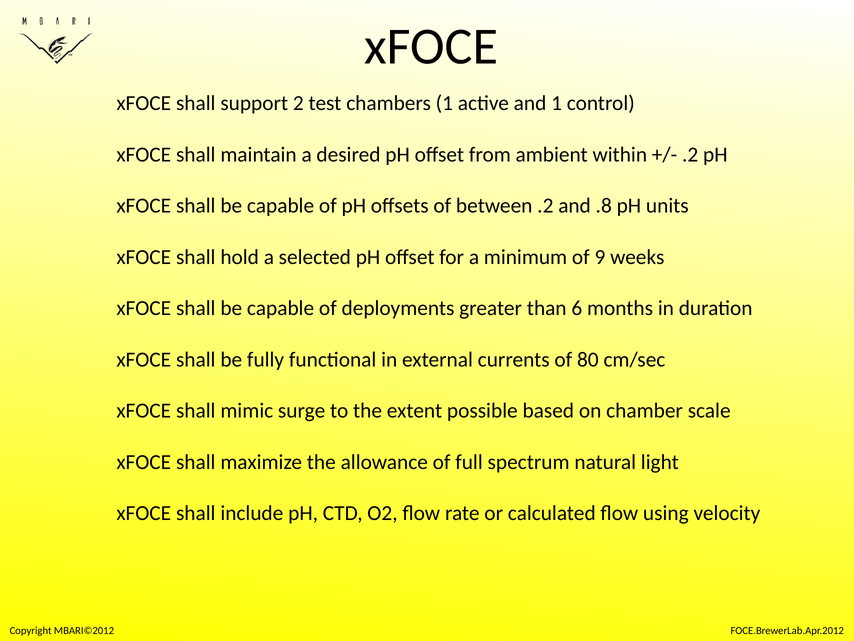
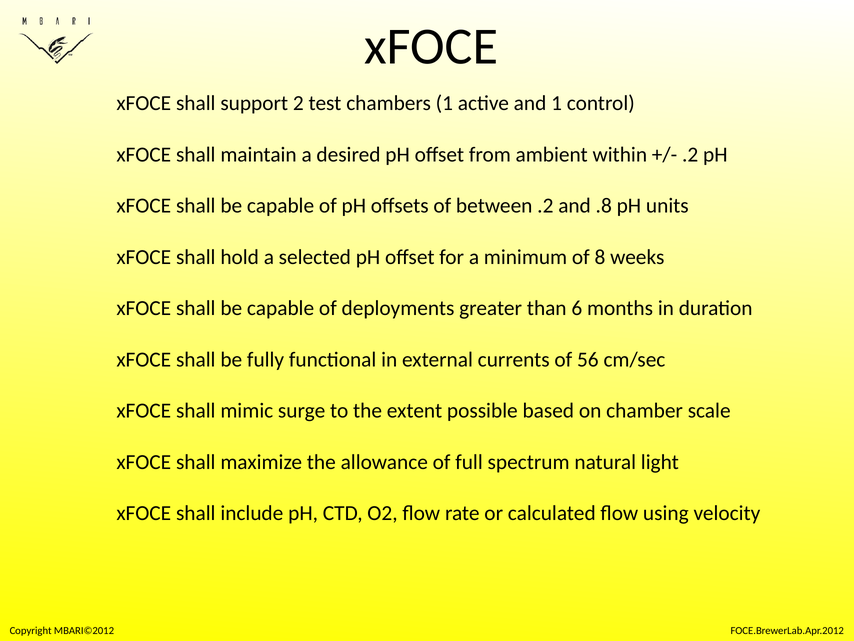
9: 9 -> 8 (600, 257)
80: 80 -> 56 (588, 359)
